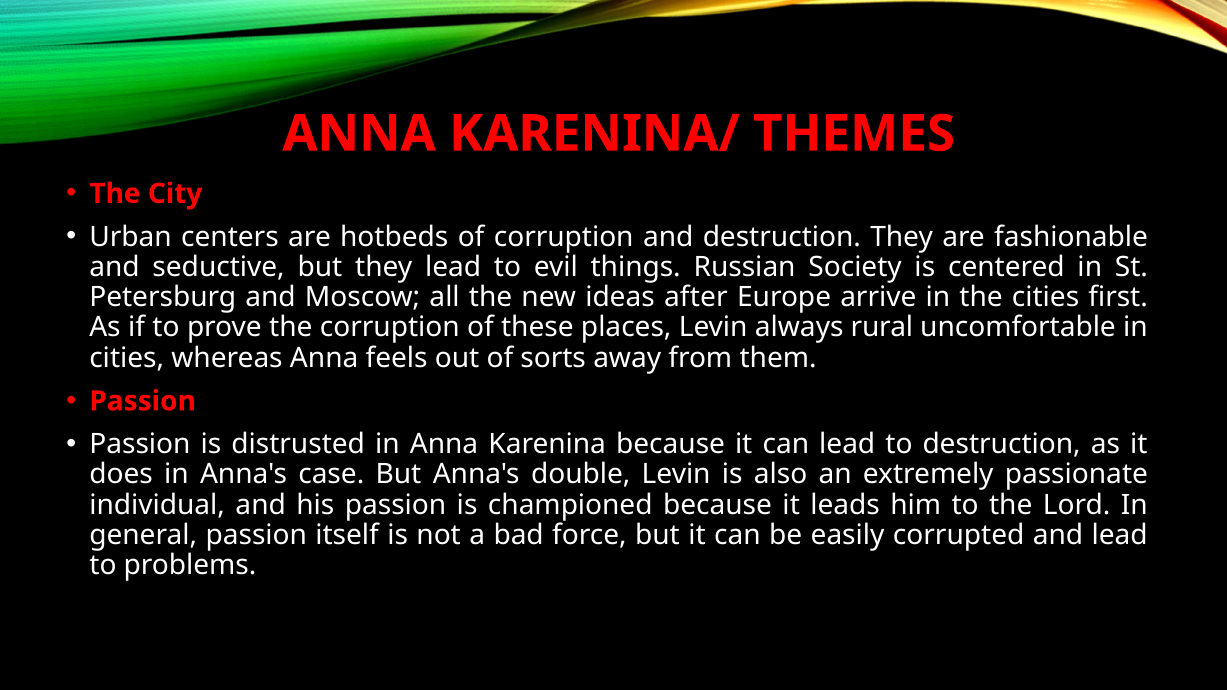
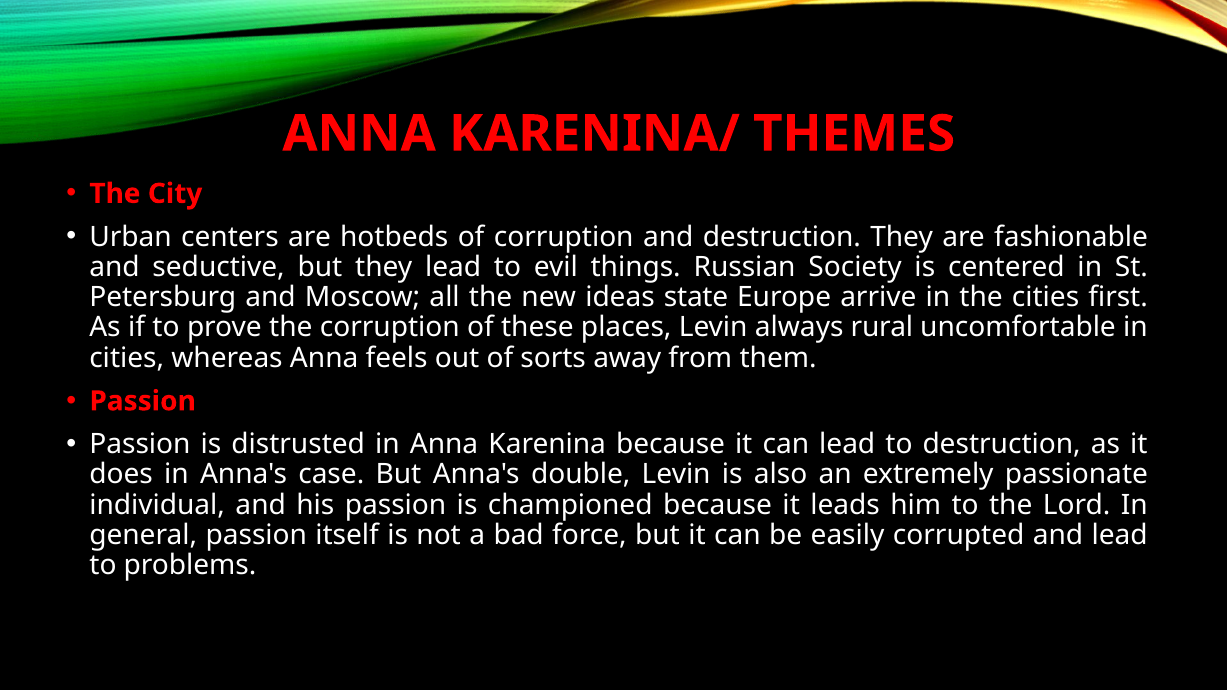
after: after -> state (696, 297)
